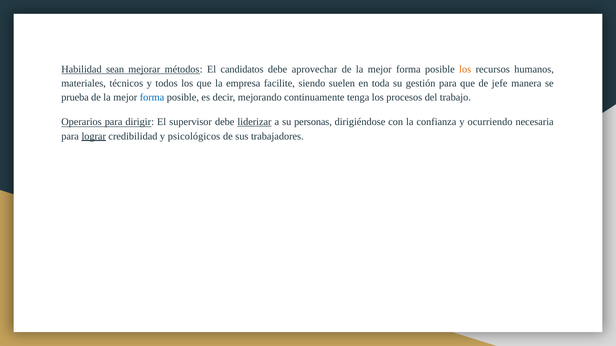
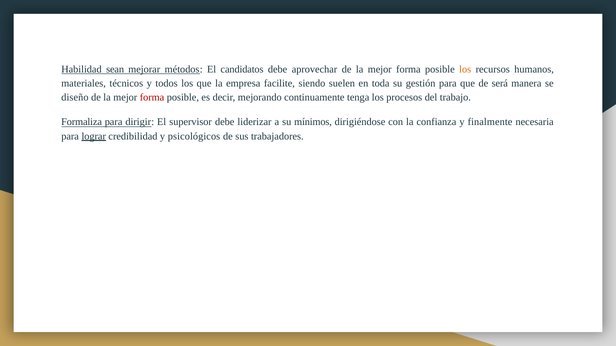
jefe: jefe -> será (500, 84)
prueba: prueba -> diseño (75, 98)
forma colour: blue -> red (152, 98)
Operarios: Operarios -> Formaliza (82, 122)
liderizar underline: present -> none (254, 122)
personas: personas -> mínimos (313, 122)
ocurriendo: ocurriendo -> finalmente (490, 122)
